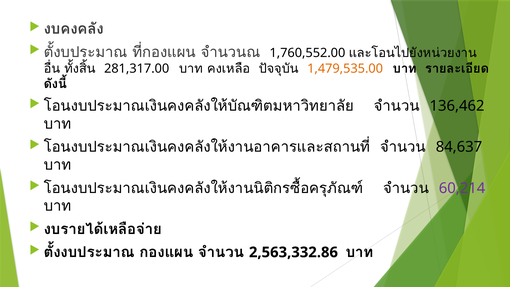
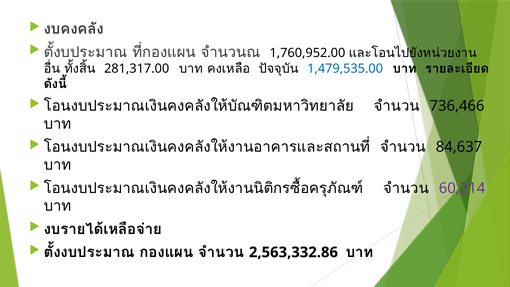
1,760,552.00: 1,760,552.00 -> 1,760,952.00 (307, 53)
1,479,535.00 colour: orange -> blue (345, 69)
136,462: 136,462 -> 736,466 (457, 106)
